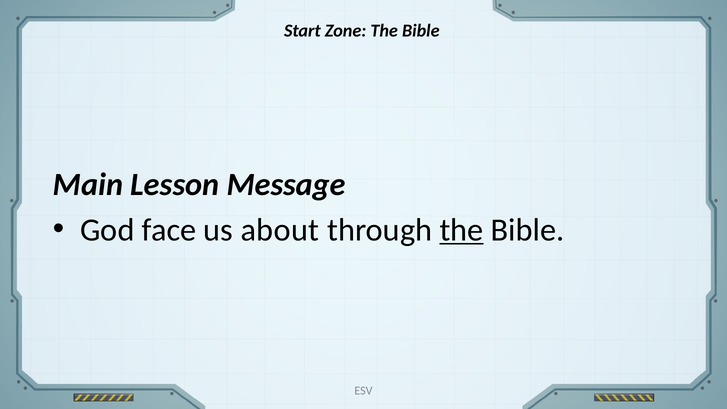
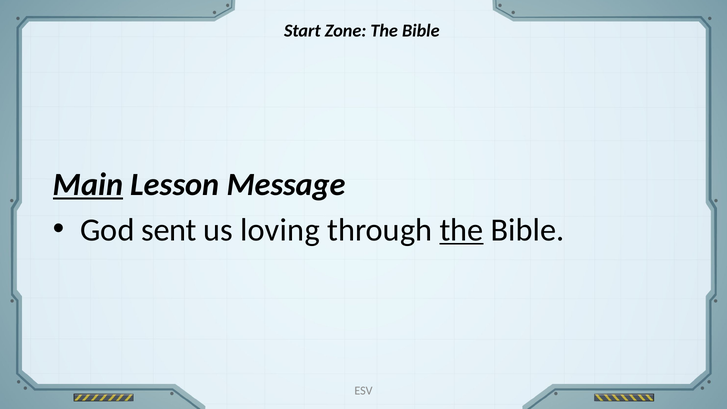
Main underline: none -> present (88, 185)
face: face -> sent (169, 230)
about: about -> loving (280, 230)
